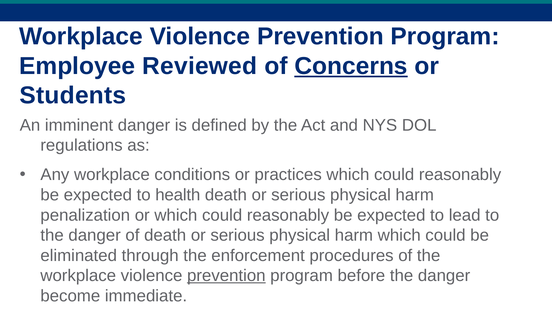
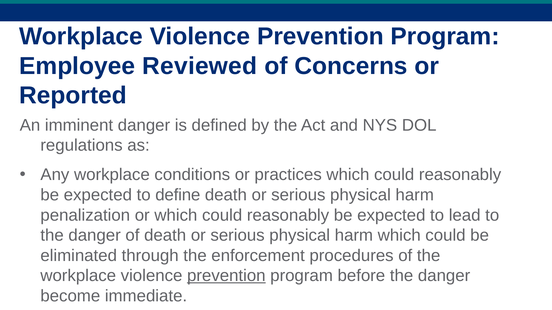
Concerns underline: present -> none (351, 66)
Students: Students -> Reported (73, 95)
health: health -> define (178, 195)
